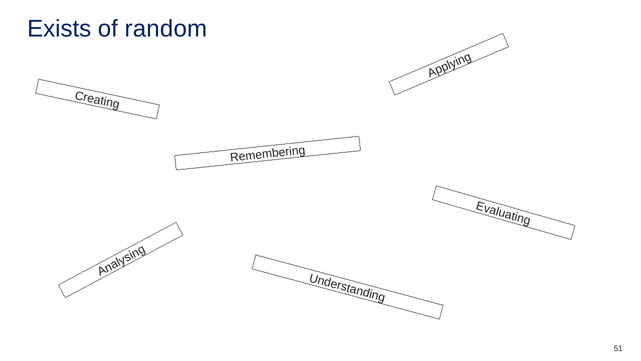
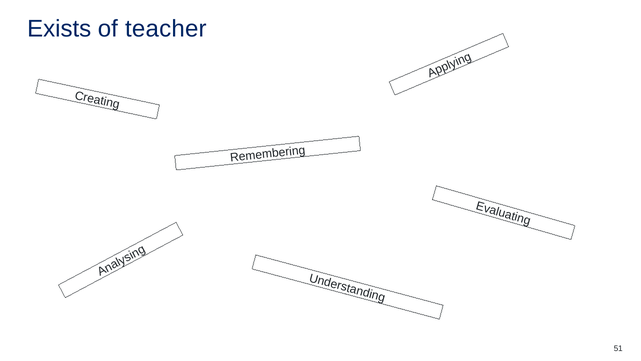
random: random -> teacher (166, 29)
